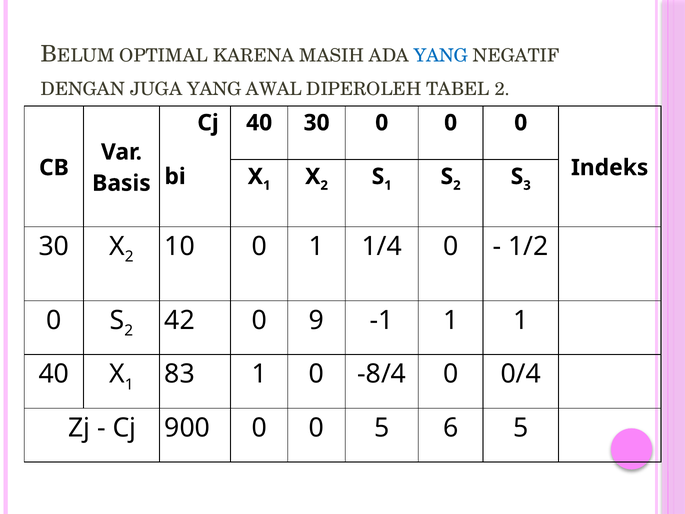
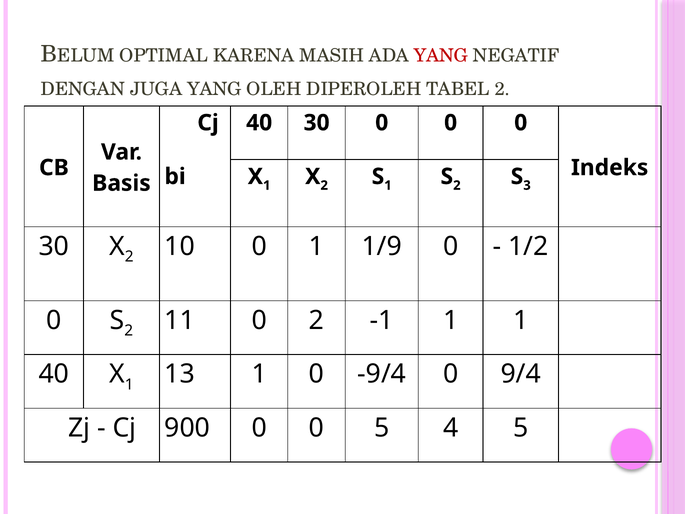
YANG colour: blue -> red (441, 56)
AWAL: AWAL -> OLEH (274, 89)
1/4: 1/4 -> 1/9 (382, 246)
42: 42 -> 11 (180, 320)
0 9: 9 -> 2 (317, 320)
83: 83 -> 13 (180, 374)
-8/4: -8/4 -> -9/4 (382, 374)
0/4: 0/4 -> 9/4 (521, 374)
6: 6 -> 4 (451, 428)
